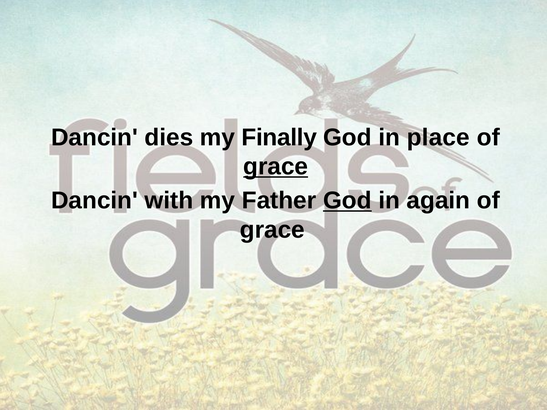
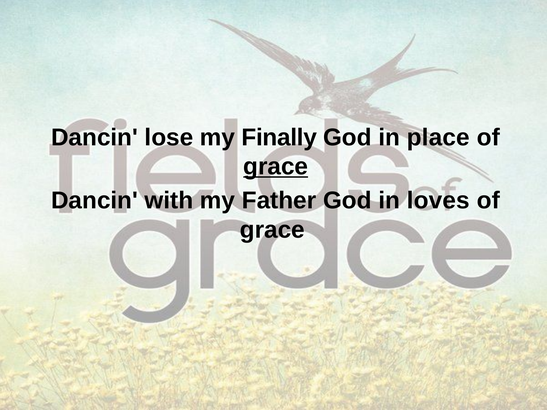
dies: dies -> lose (169, 138)
God underline: present -> none (347, 201)
again: again -> loves (438, 201)
